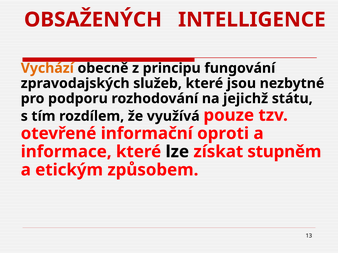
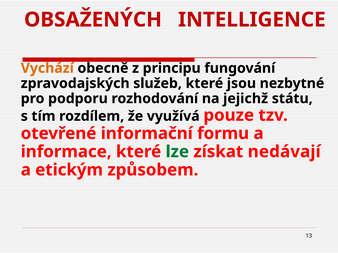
oproti: oproti -> formu (223, 134)
lze colour: black -> green (177, 152)
stupněm: stupněm -> nedávají (284, 152)
